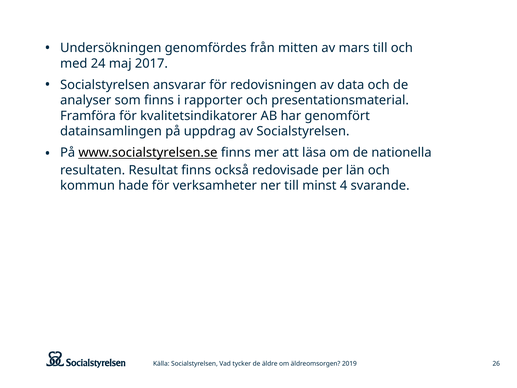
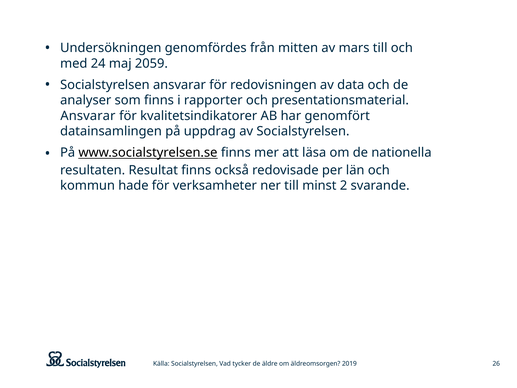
2017: 2017 -> 2059 (151, 63)
Framföra: Framföra -> Ansvarar (88, 116)
4: 4 -> 2 (344, 186)
